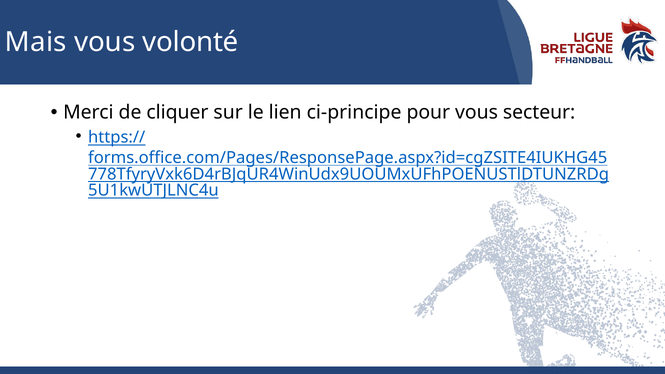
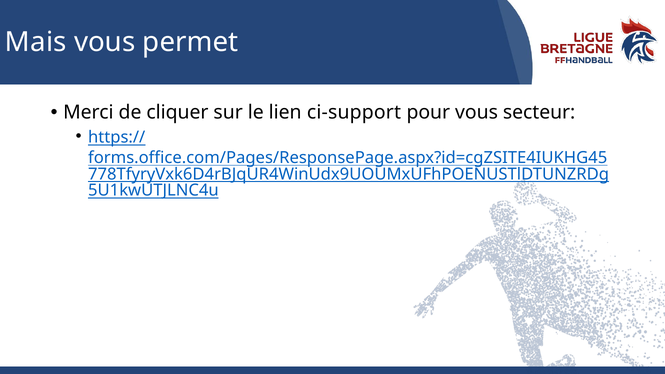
volonté: volonté -> permet (190, 42)
ci-principe: ci-principe -> ci-support (354, 112)
